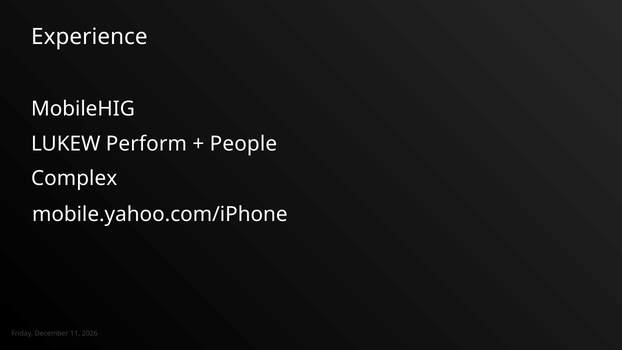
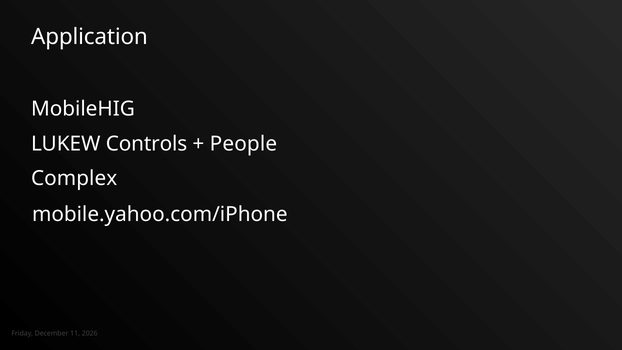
Experience: Experience -> Application (89, 37)
Perform: Perform -> Controls (147, 144)
